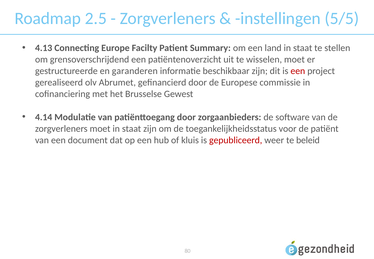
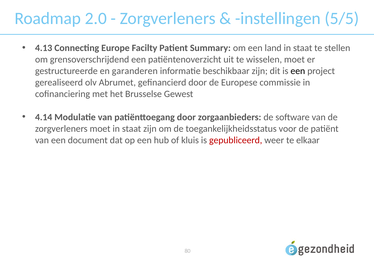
2.5: 2.5 -> 2.0 (96, 18)
een colour: red -> black (298, 71)
beleid: beleid -> elkaar (308, 140)
